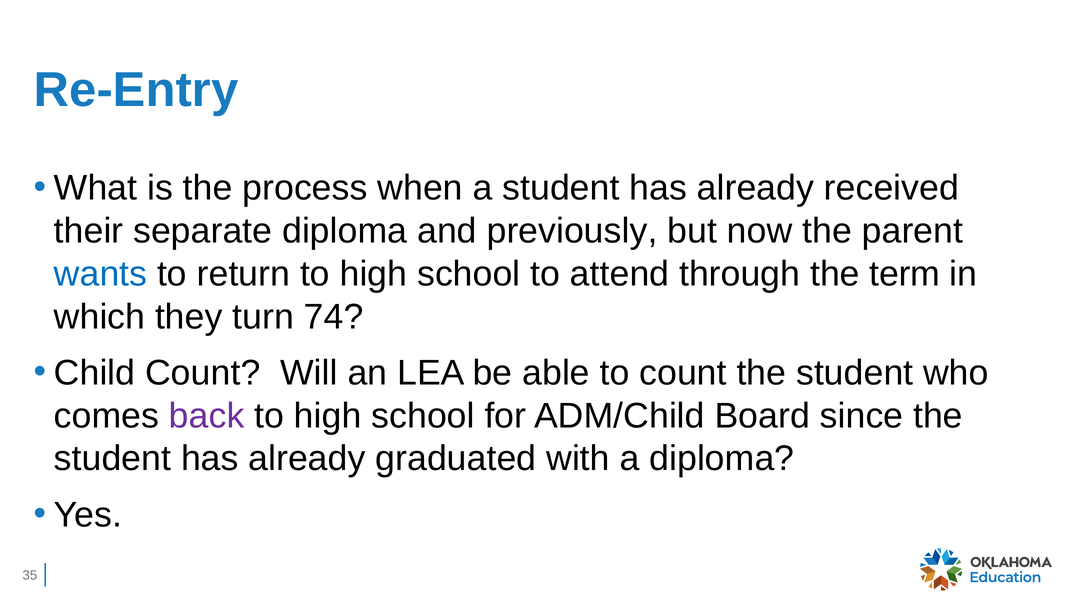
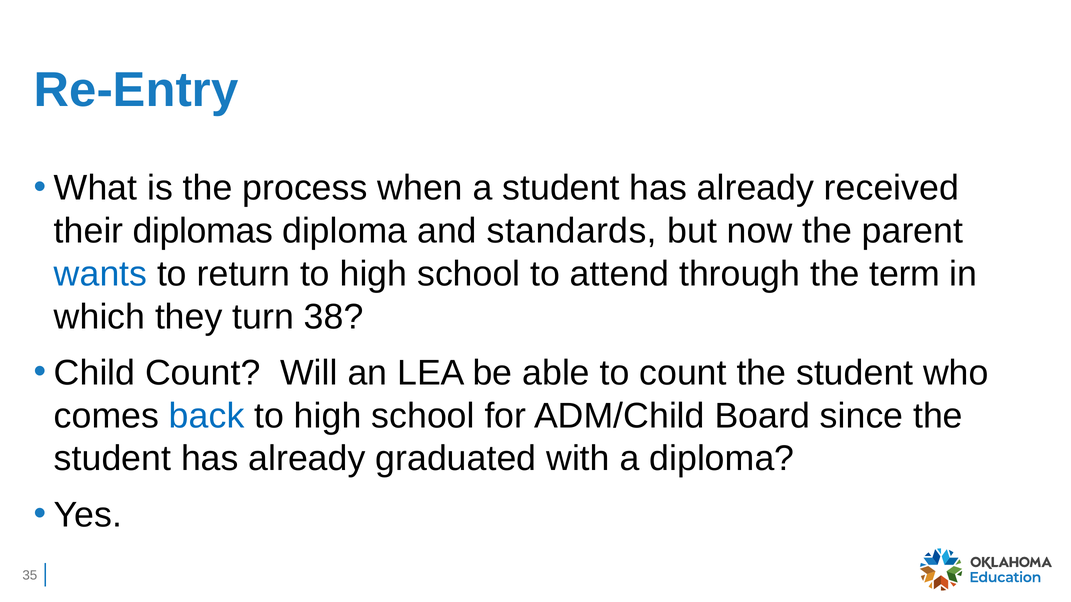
separate: separate -> diplomas (203, 231)
previously: previously -> standards (572, 231)
74: 74 -> 38 (334, 317)
back colour: purple -> blue (207, 416)
